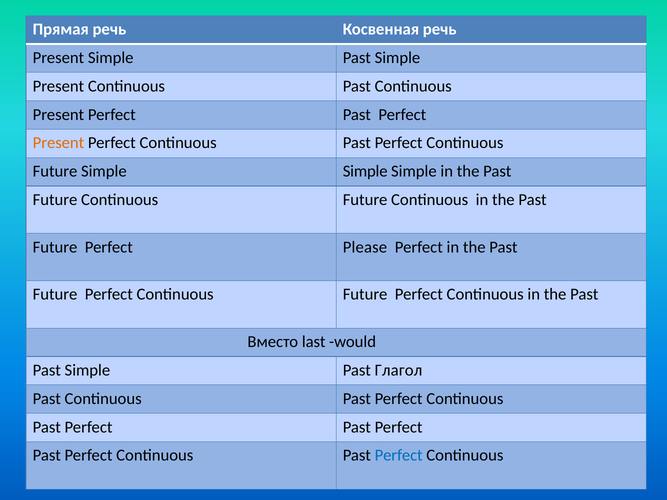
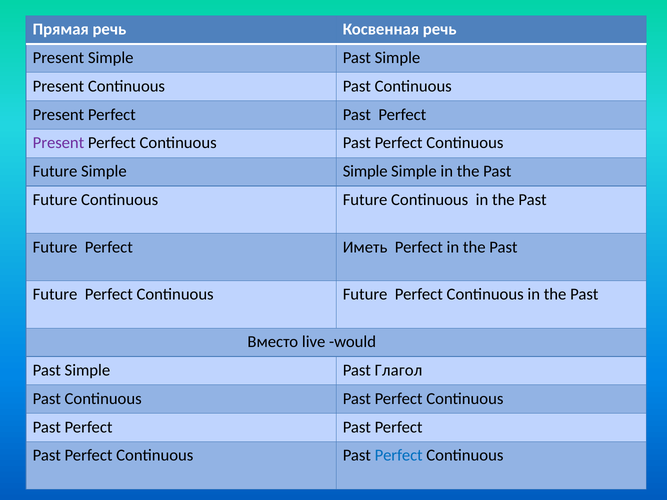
Present colour: orange -> purple (58, 143)
Please: Please -> Иметь (365, 247)
last: last -> live (314, 342)
